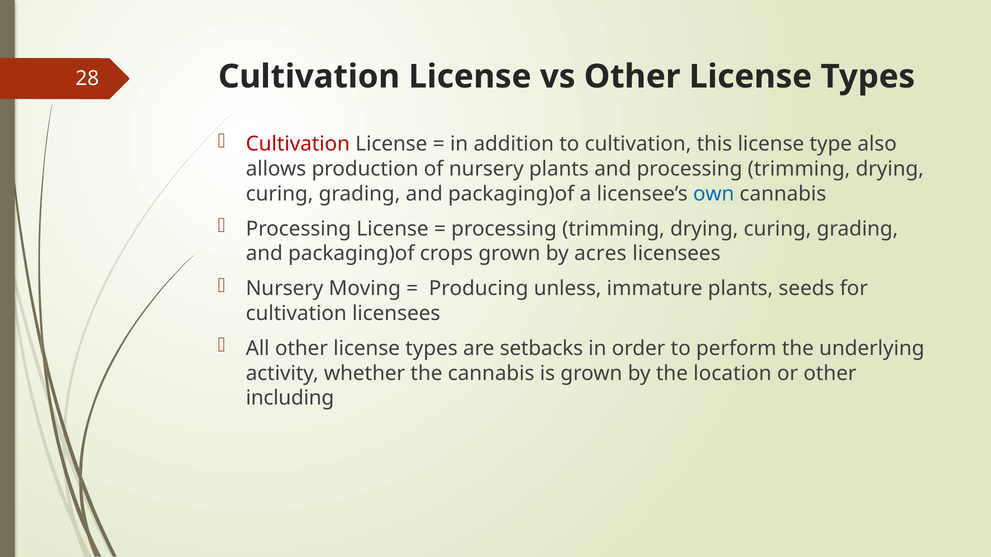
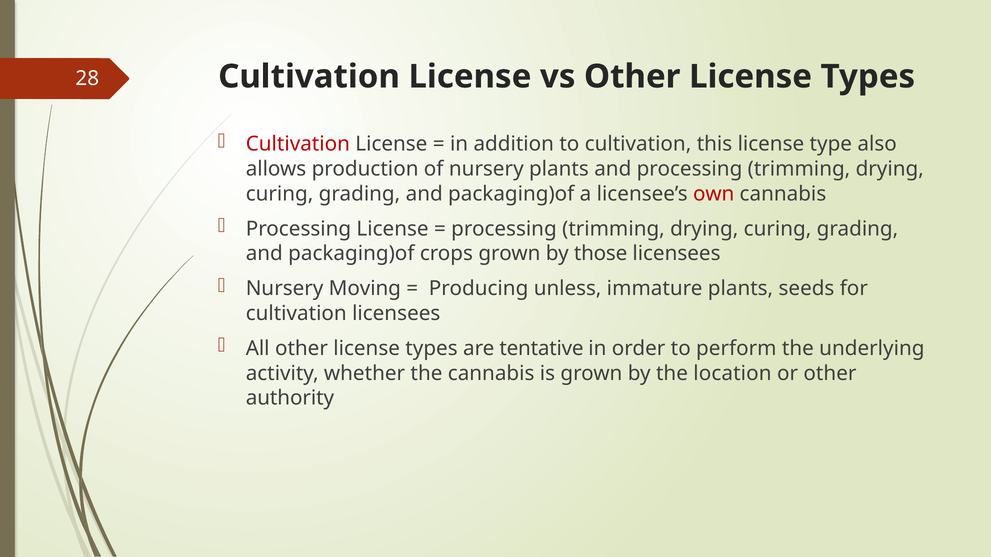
own colour: blue -> red (714, 194)
acres: acres -> those (601, 254)
setbacks: setbacks -> tentative (542, 349)
including: including -> authority (290, 398)
